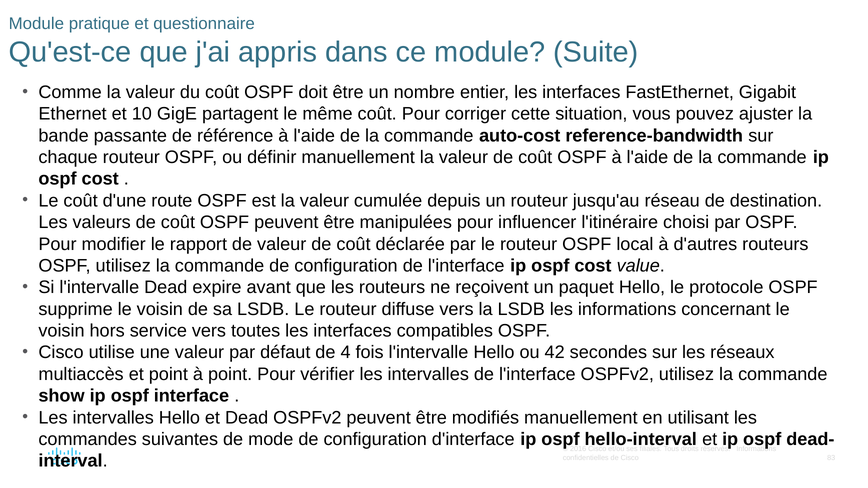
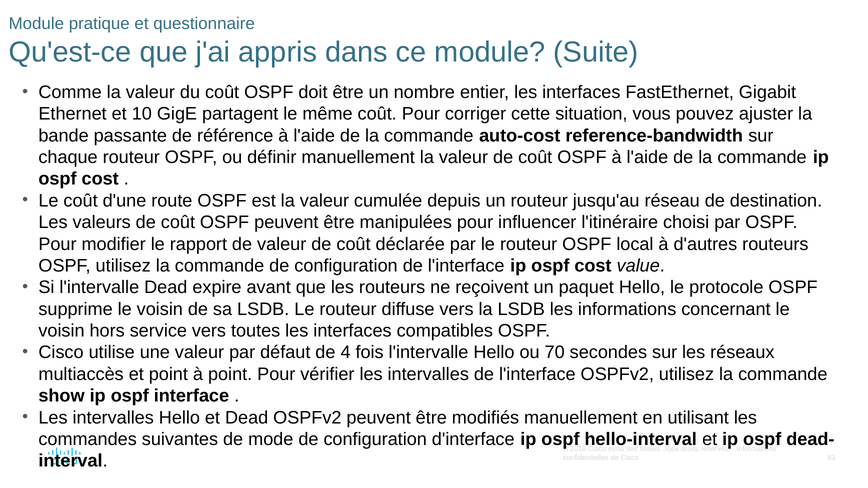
42: 42 -> 70 (555, 353)
